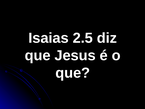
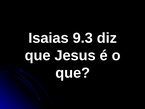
2.5: 2.5 -> 9.3 (83, 38)
